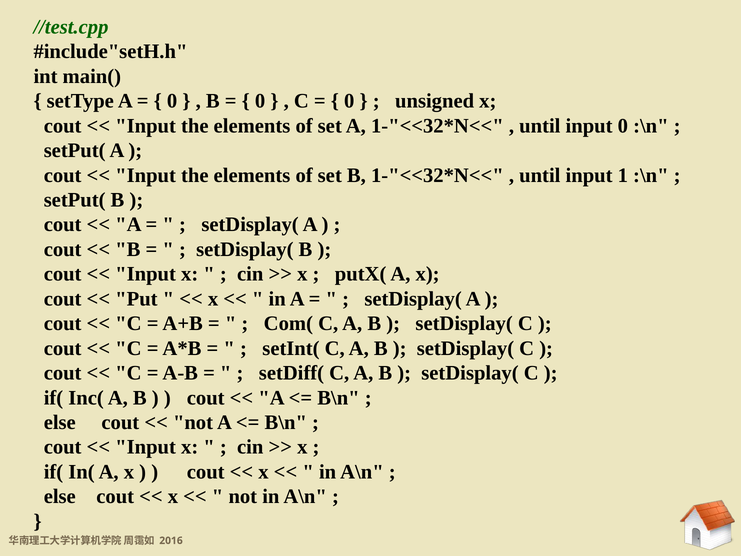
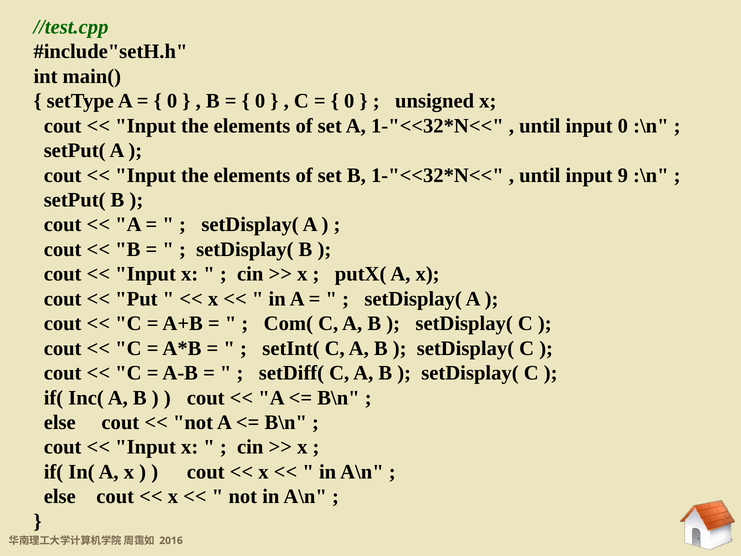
1: 1 -> 9 (623, 175)
